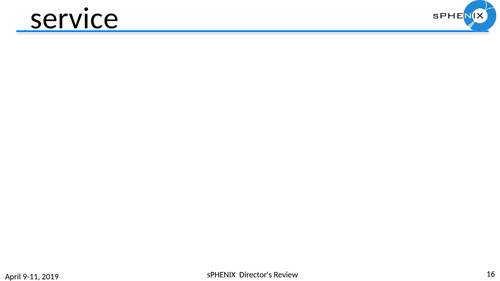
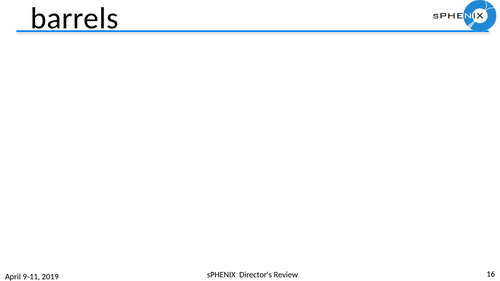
service: service -> barrels (74, 18)
